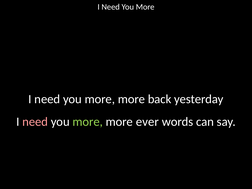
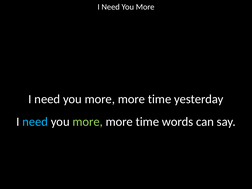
back: back -> time (160, 99)
need colour: pink -> light blue (35, 122)
ever: ever -> time (147, 122)
